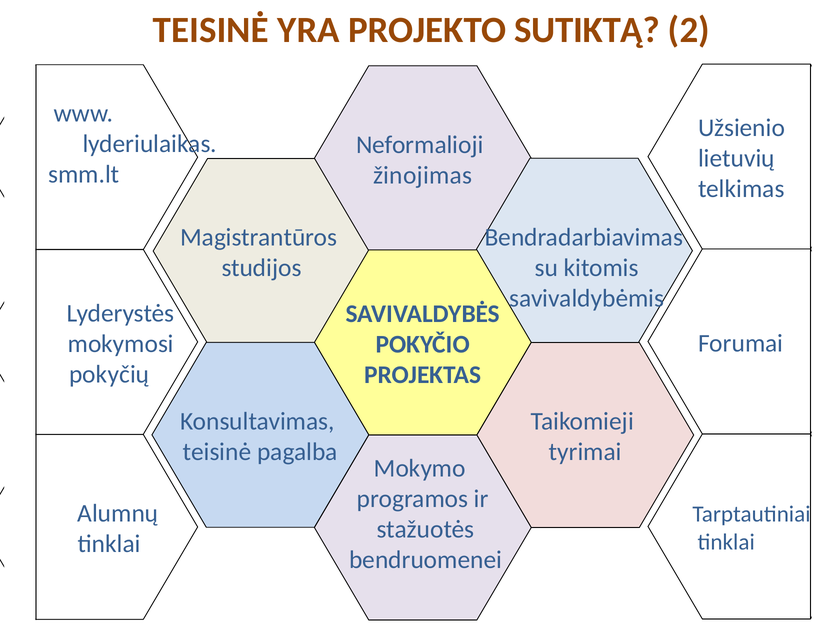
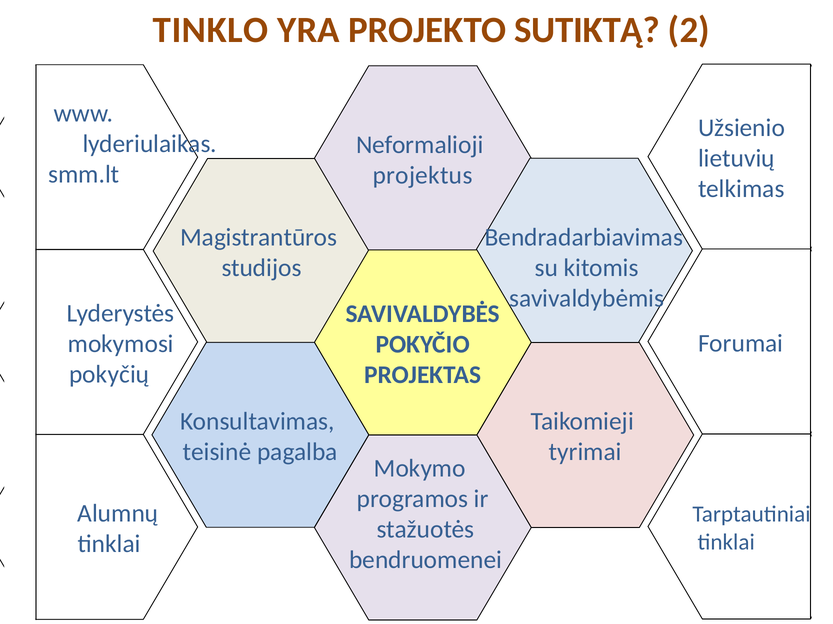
TEISINĖ: TEISINĖ -> TINKLO (211, 30)
žinojimas: žinojimas -> projektus (423, 175)
